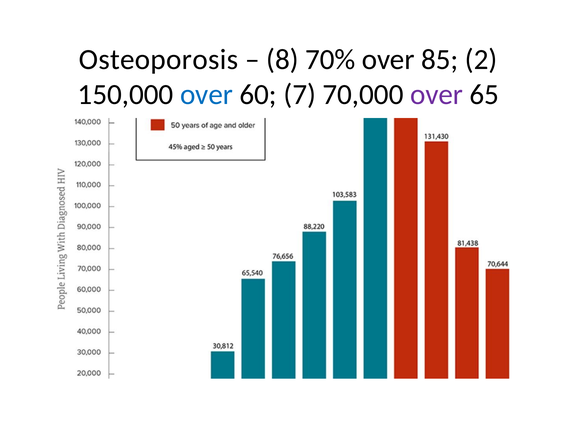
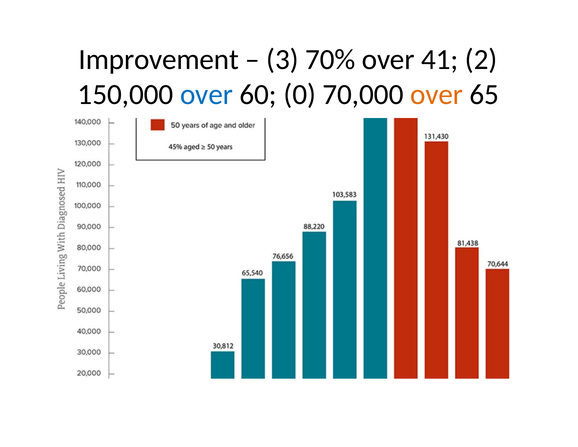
Osteoporosis: Osteoporosis -> Improvement (159, 59)
8: 8 -> 3 (282, 59)
85: 85 -> 41 (440, 59)
7: 7 -> 0 (300, 94)
over colour: purple -> orange (437, 94)
